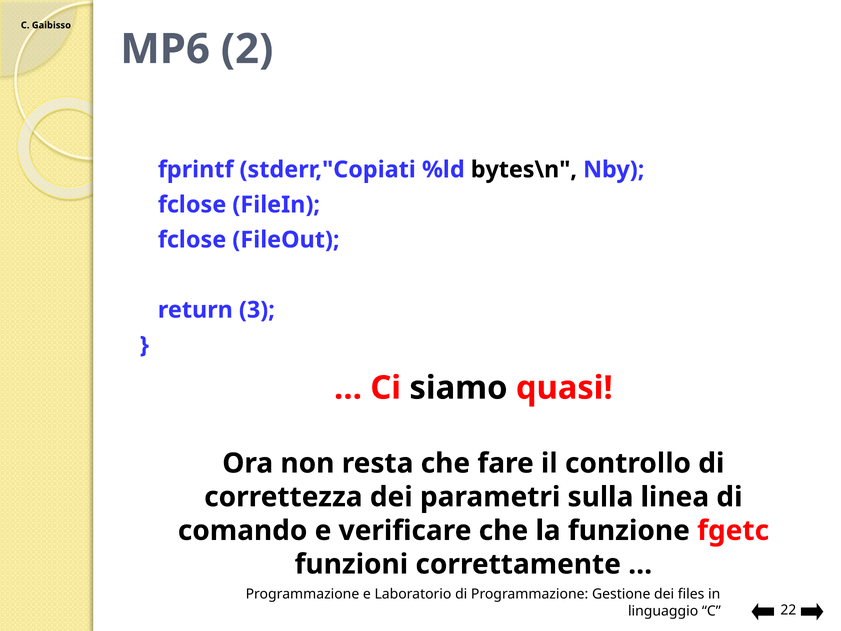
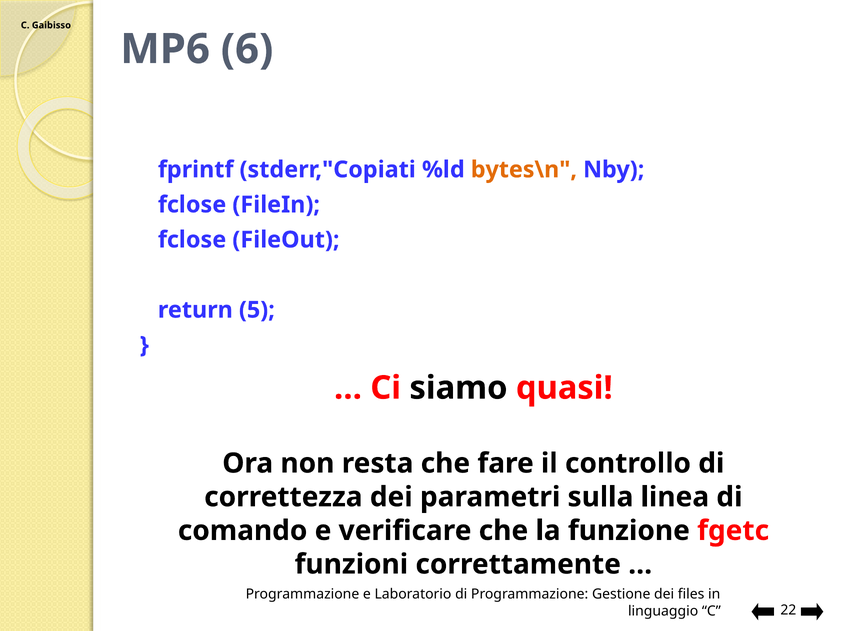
2: 2 -> 6 (247, 49)
bytes\n colour: black -> orange (524, 170)
3: 3 -> 5 (257, 310)
